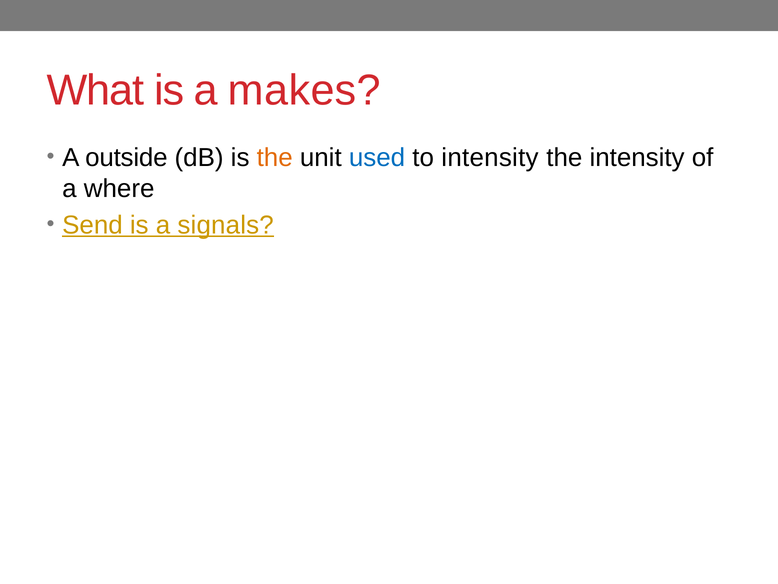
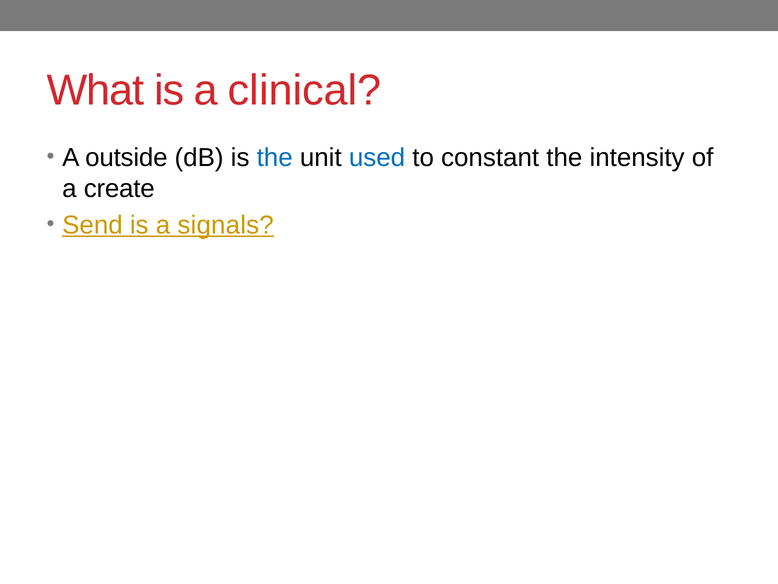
makes: makes -> clinical (305, 91)
the colour: orange -> blue (275, 157)
to intensity: intensity -> constant (490, 157)
where: where -> create (119, 189)
